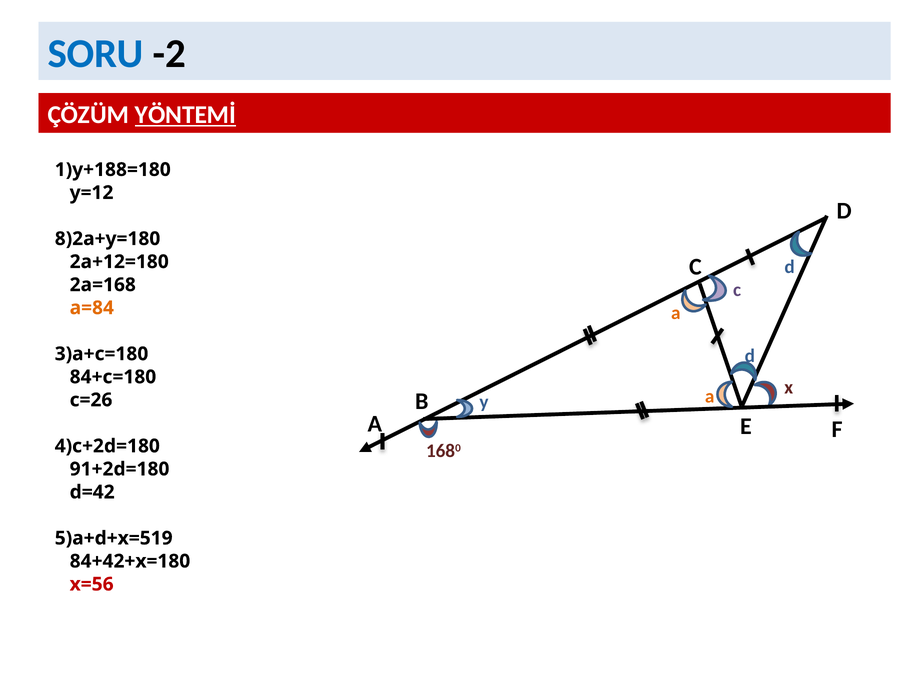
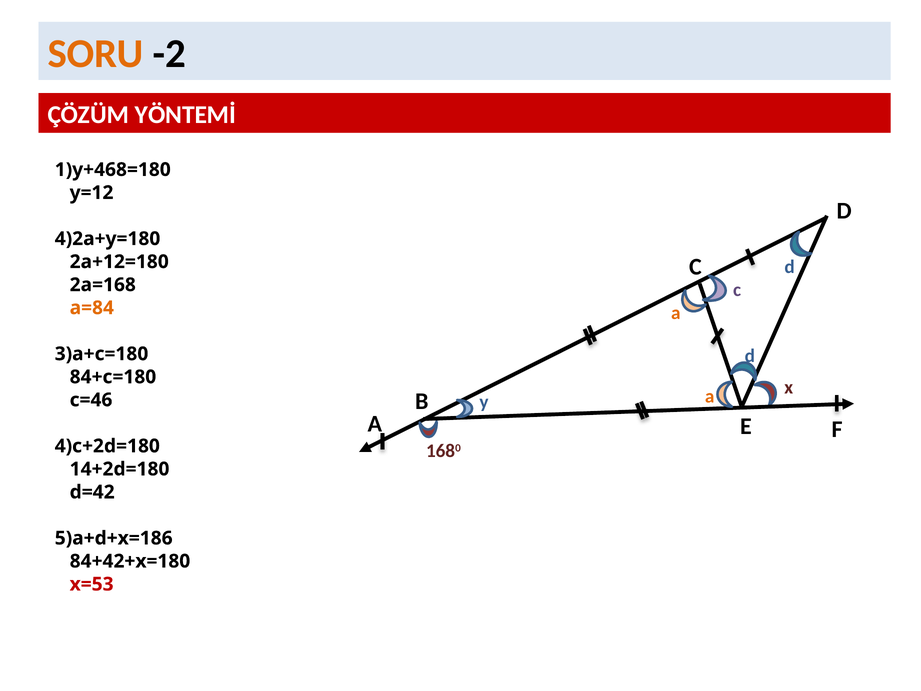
SORU colour: blue -> orange (96, 54)
YÖNTEMİ underline: present -> none (185, 115)
1)y+188=180: 1)y+188=180 -> 1)y+468=180 (113, 170)
8)2a+y=180: 8)2a+y=180 -> 4)2a+y=180 (108, 239)
c=26: c=26 -> c=46 (91, 400)
91+2d=180: 91+2d=180 -> 14+2d=180 (120, 469)
5)a+d+x=519: 5)a+d+x=519 -> 5)a+d+x=186 (114, 538)
x=56: x=56 -> x=53 (92, 584)
